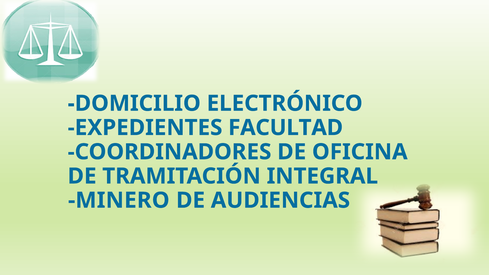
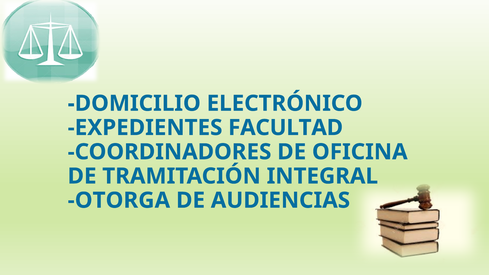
MINERO: MINERO -> OTORGA (119, 200)
